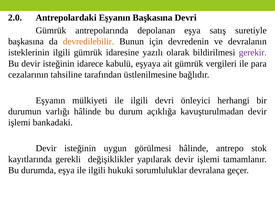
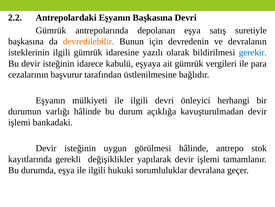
2.0: 2.0 -> 2.2 (15, 18)
gerekir colour: purple -> blue (253, 52)
tahsiline: tahsiline -> başvurur (66, 74)
